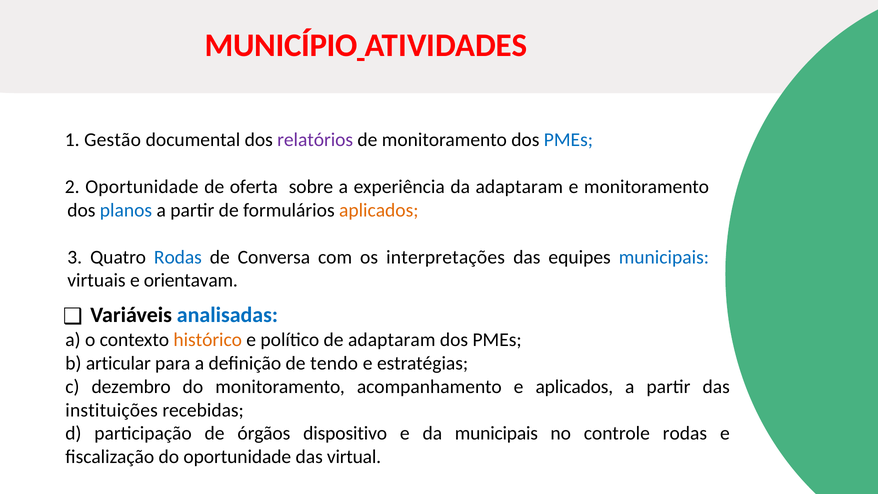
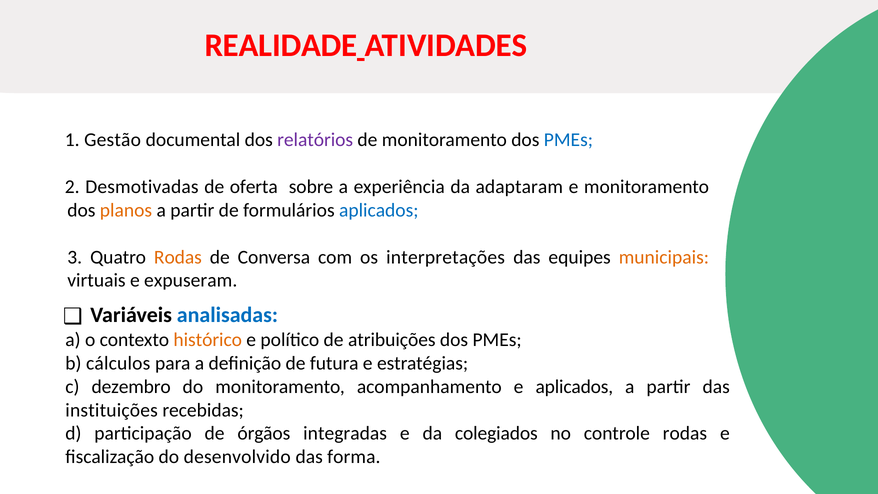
MUNICÍPIO: MUNICÍPIO -> REALIDADE (281, 45)
2 Oportunidade: Oportunidade -> Desmotivadas (142, 187)
planos colour: blue -> orange (126, 210)
aplicados colour: orange -> blue (379, 210)
Rodas colour: blue -> orange (178, 257)
municipais colour: blue -> orange (664, 257)
orientavam: orientavam -> expuseram (191, 280)
de adaptaram: adaptaram -> atribuições (392, 340)
articular: articular -> cálculos (118, 363)
tendo: tendo -> futura (334, 363)
dispositivo: dispositivo -> integradas (345, 433)
da municipais: municipais -> colegiados (496, 433)
do oportunidade: oportunidade -> desenvolvido (237, 457)
virtual: virtual -> forma (354, 457)
